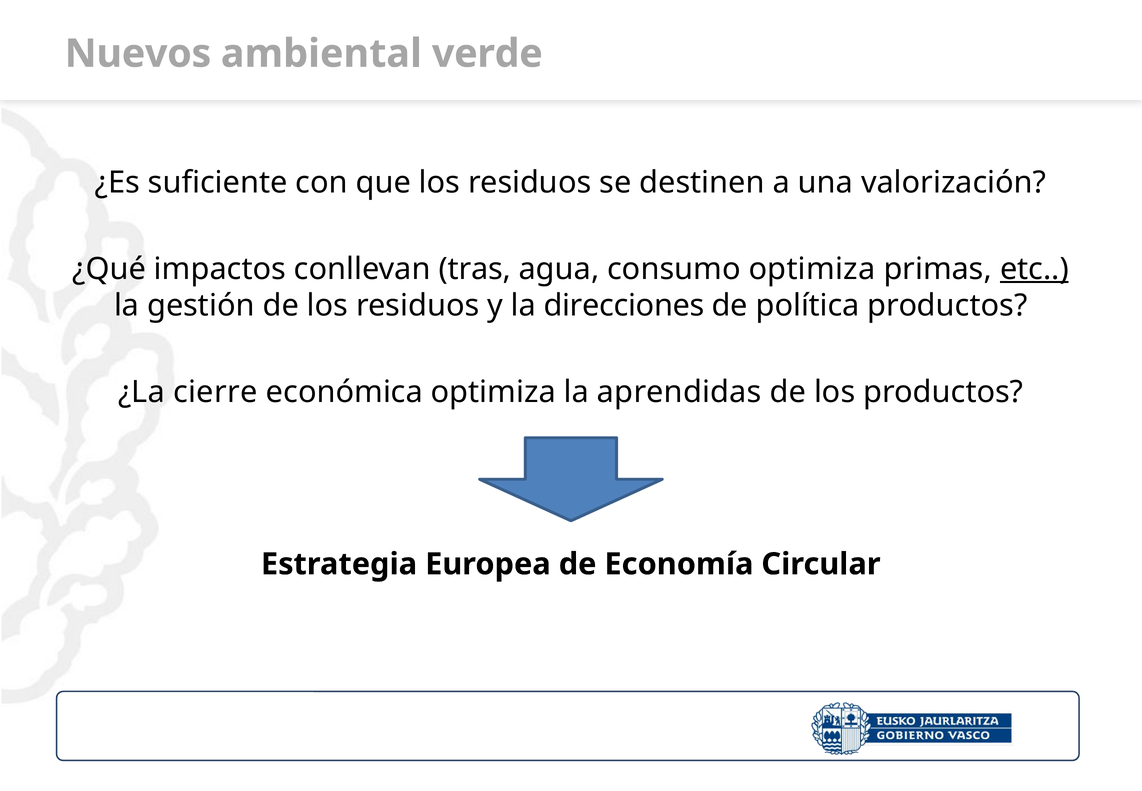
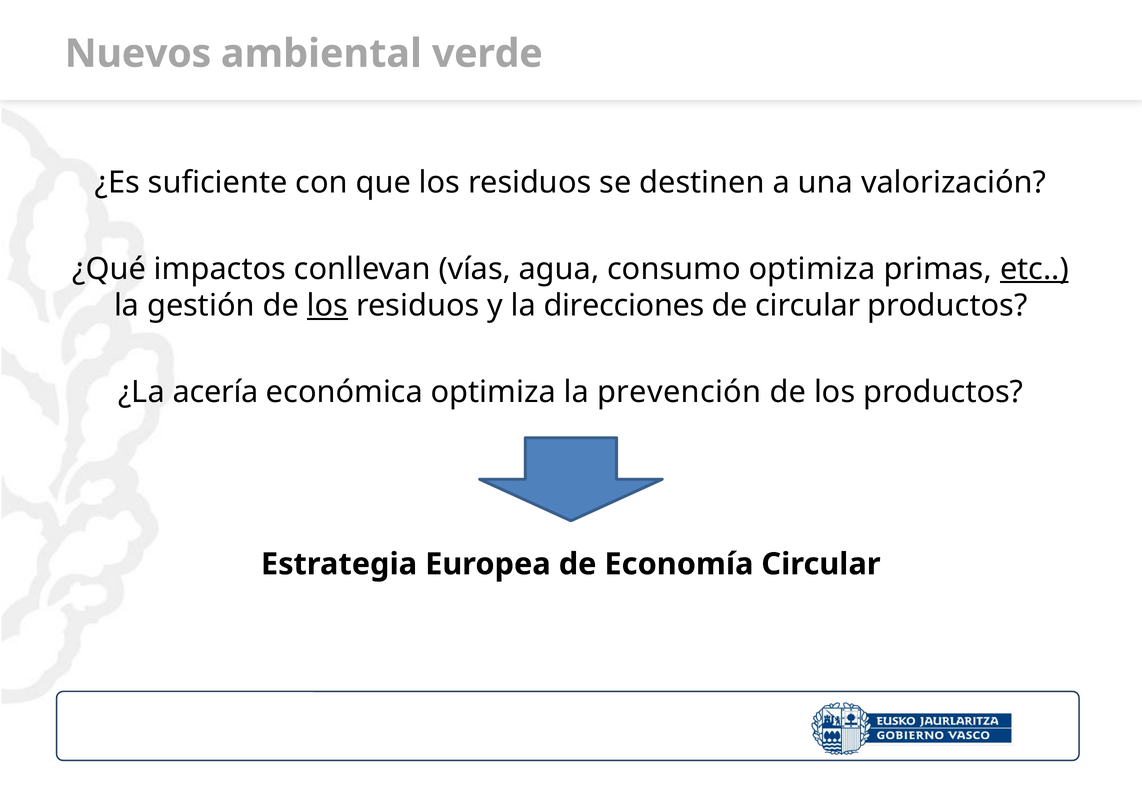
tras: tras -> vías (475, 269)
los underline: none -> present (327, 306)
de política: política -> circular (808, 306)
cierre: cierre -> acería (216, 392)
aprendidas: aprendidas -> prevención (679, 392)
